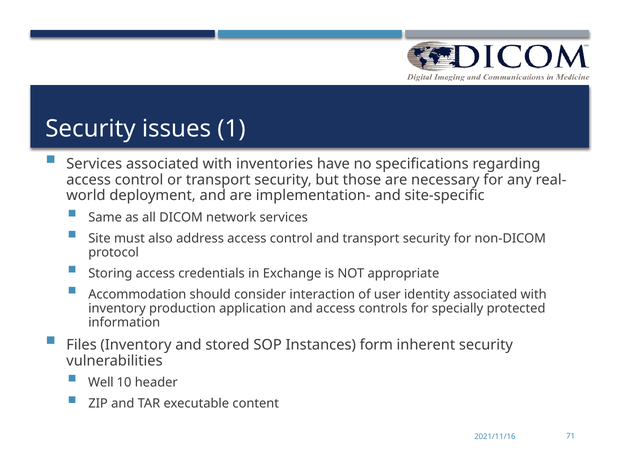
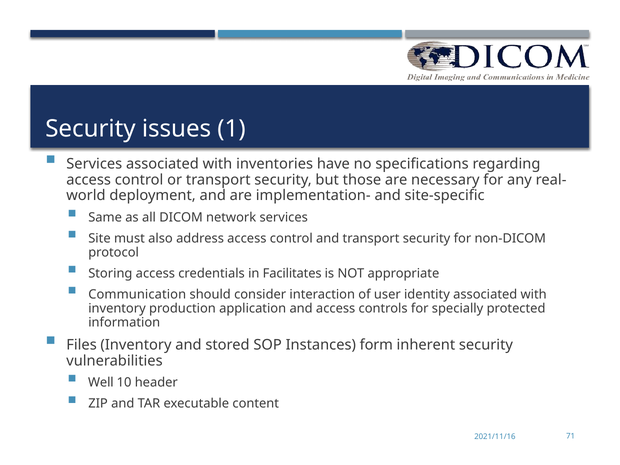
Exchange: Exchange -> Facilitates (292, 273)
Accommodation: Accommodation -> Communication (137, 295)
